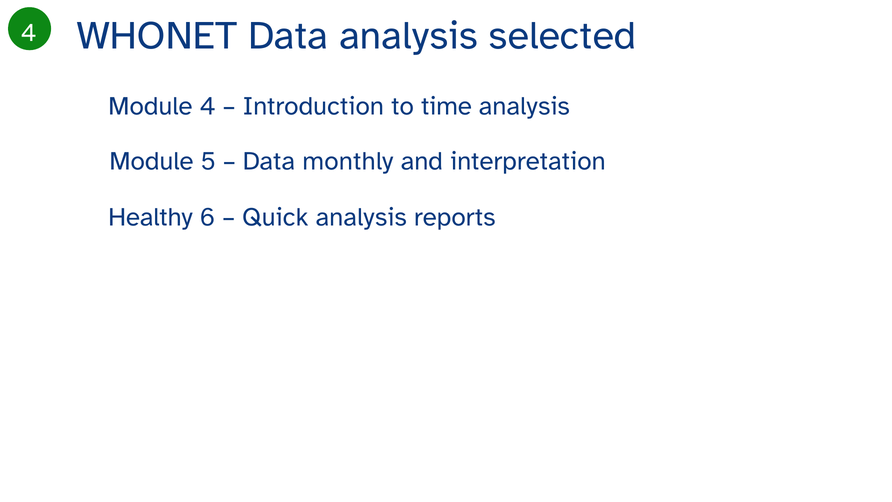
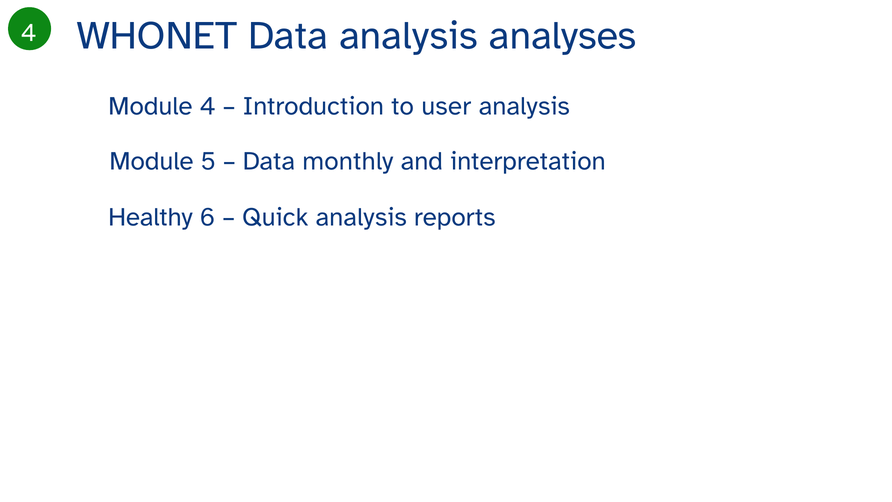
selected: selected -> analyses (563, 36)
time: time -> user (446, 106)
